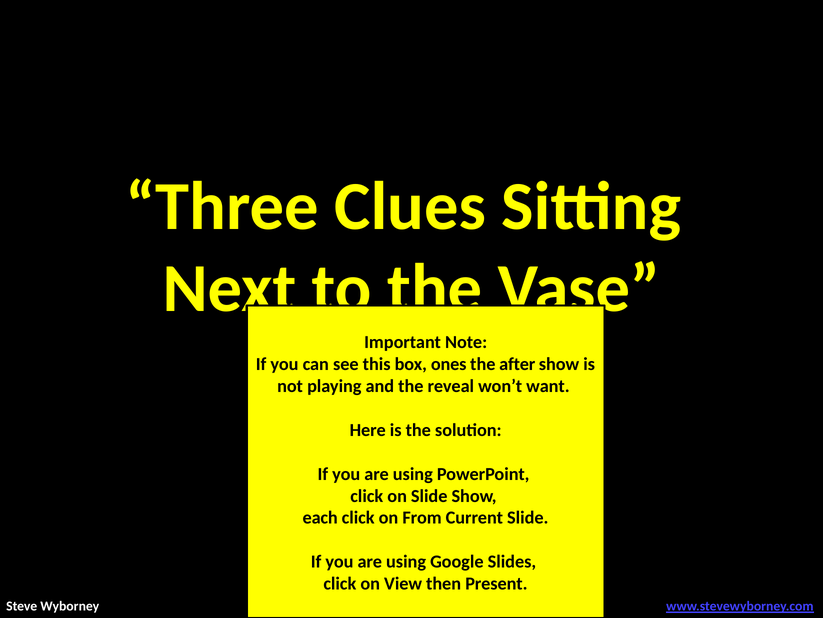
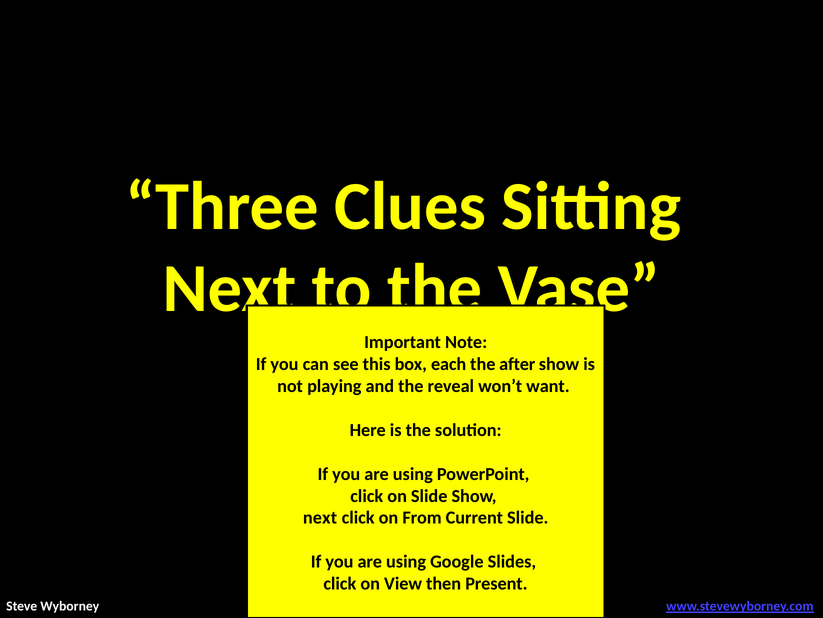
ones: ones -> each (449, 364)
each: each -> next (320, 517)
